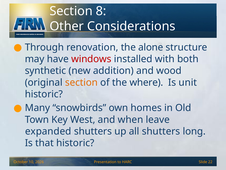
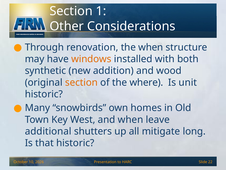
8: 8 -> 1 (101, 11)
the alone: alone -> when (151, 47)
windows colour: red -> orange (91, 59)
expanded: expanded -> additional (48, 131)
all shutters: shutters -> mitigate (161, 131)
